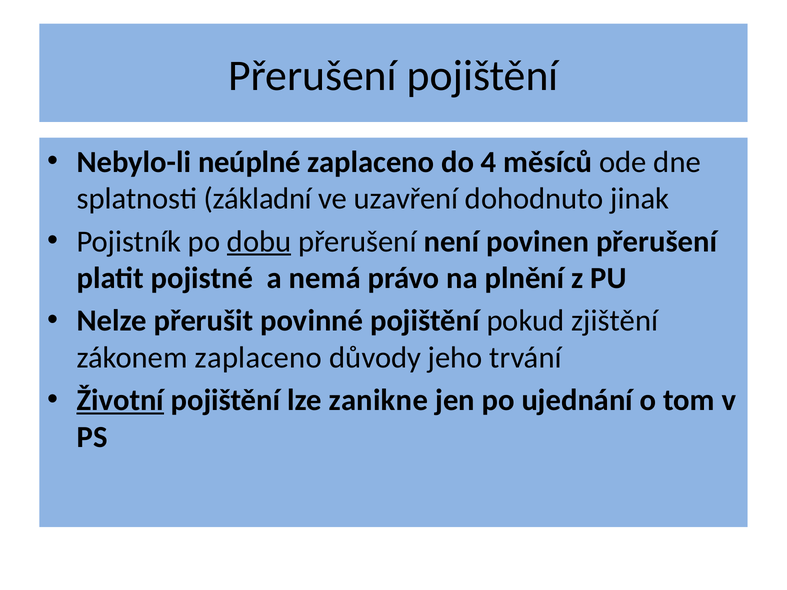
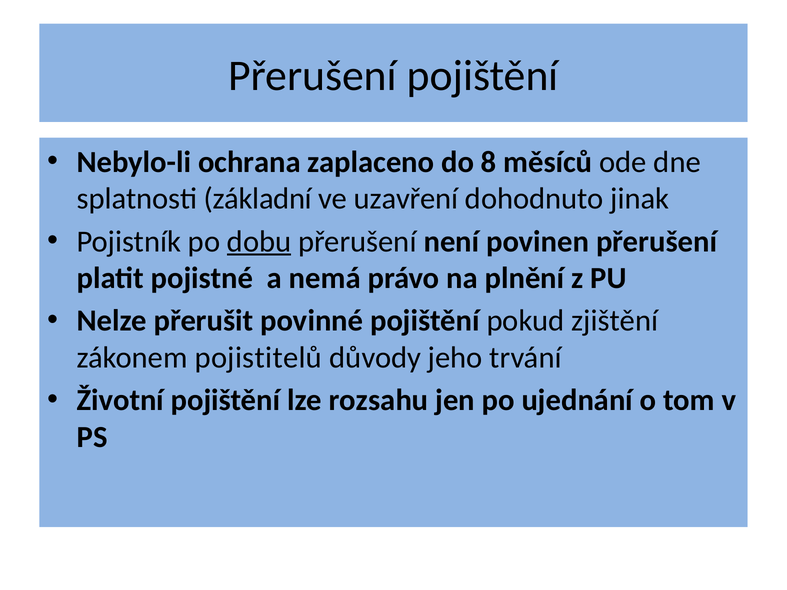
neúplné: neúplné -> ochrana (249, 162)
4: 4 -> 8 (489, 162)
zákonem zaplaceno: zaplaceno -> pojistitelů (258, 358)
Životní underline: present -> none (120, 400)
zanikne: zanikne -> rozsahu (378, 400)
